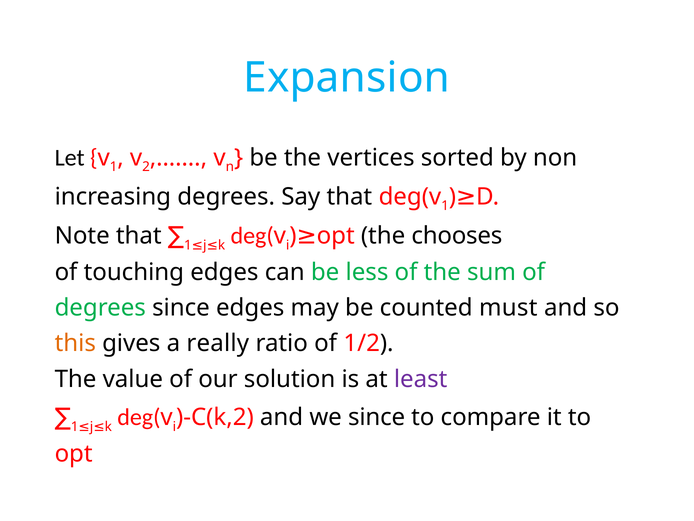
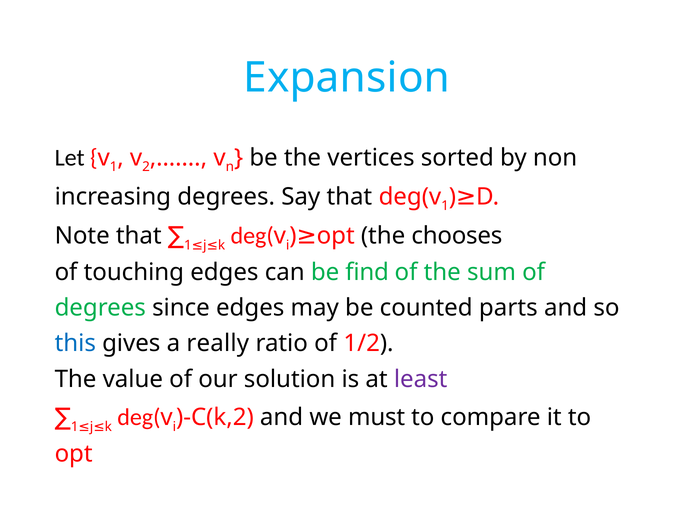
less: less -> find (367, 272)
must: must -> parts (508, 308)
this colour: orange -> blue (75, 343)
we since: since -> must (377, 417)
